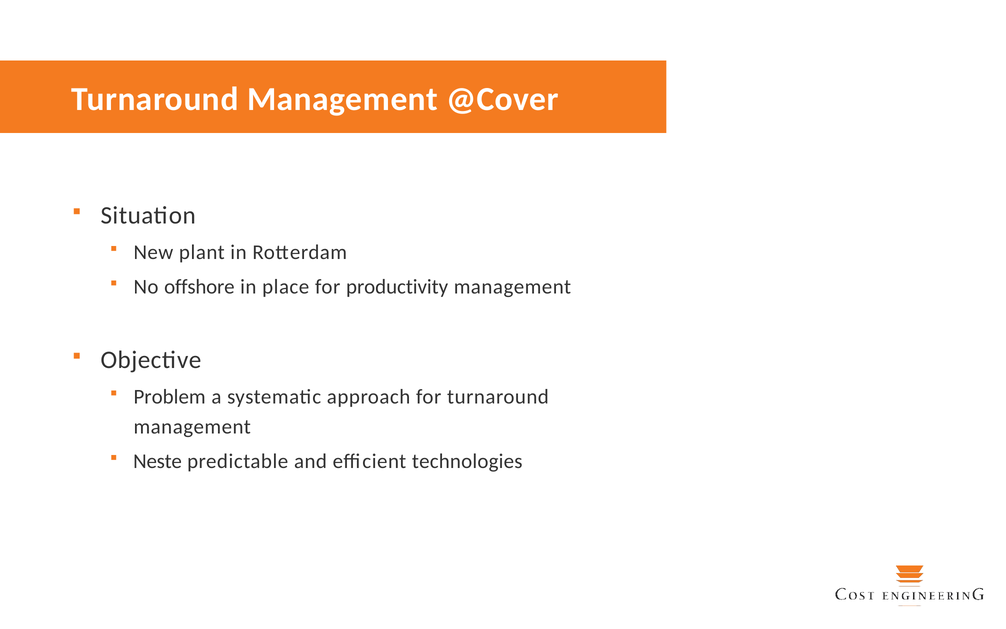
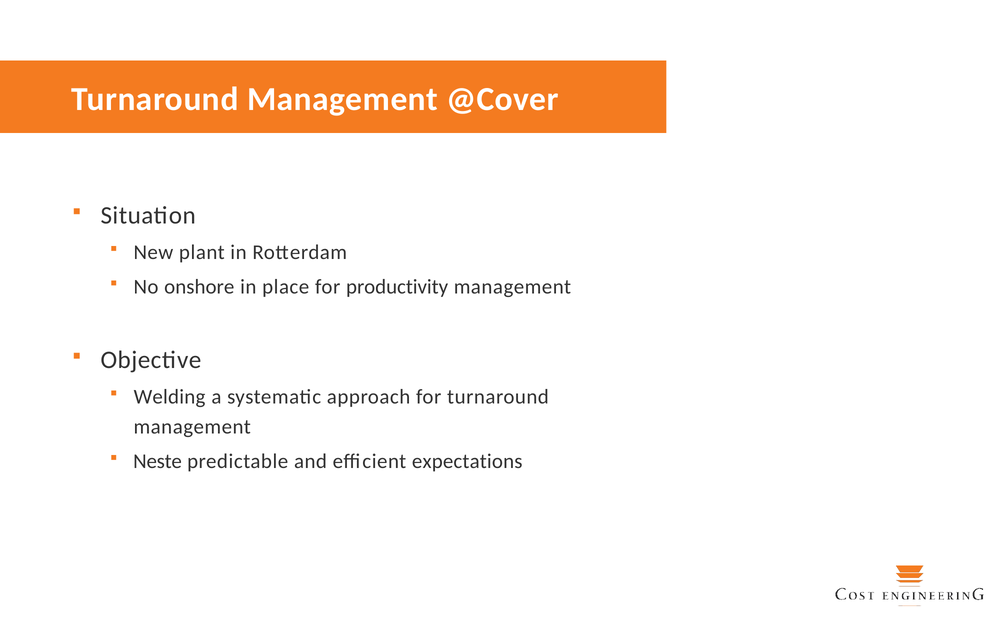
offshore: offshore -> onshore (199, 286)
Problem: Problem -> Welding (170, 396)
technologies: technologies -> expectations (467, 461)
